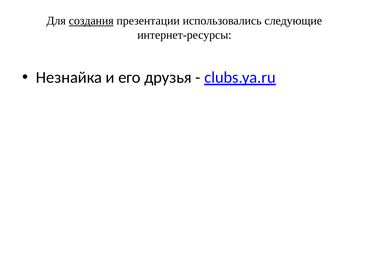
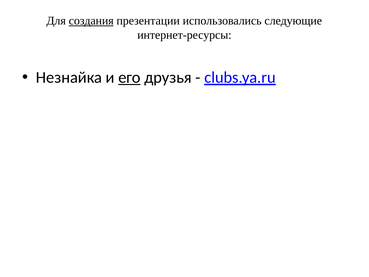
его underline: none -> present (129, 77)
